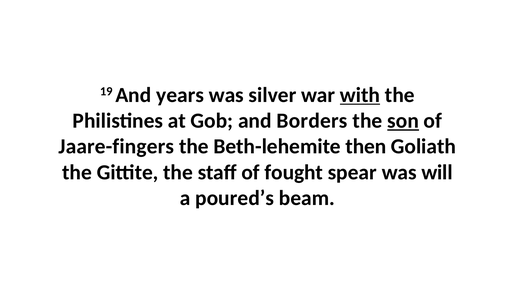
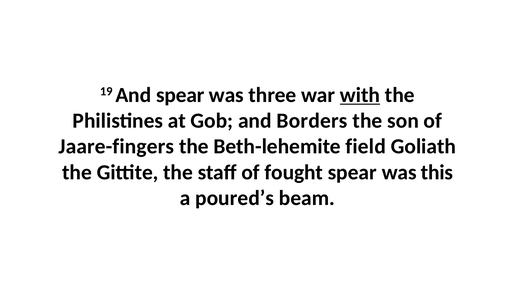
And years: years -> spear (180, 95)
silver: silver -> three (273, 95)
son underline: present -> none (403, 121)
then: then -> field (366, 146)
will: will -> this (437, 172)
